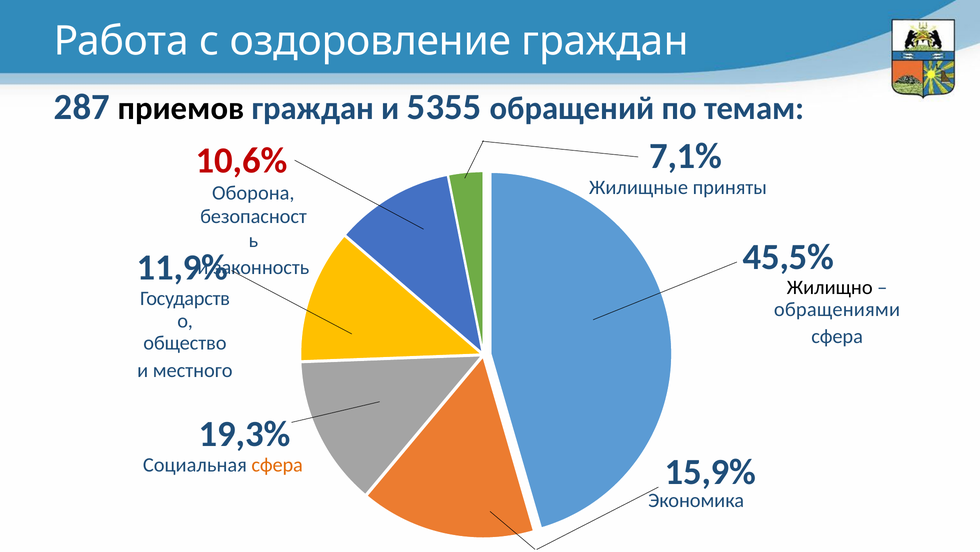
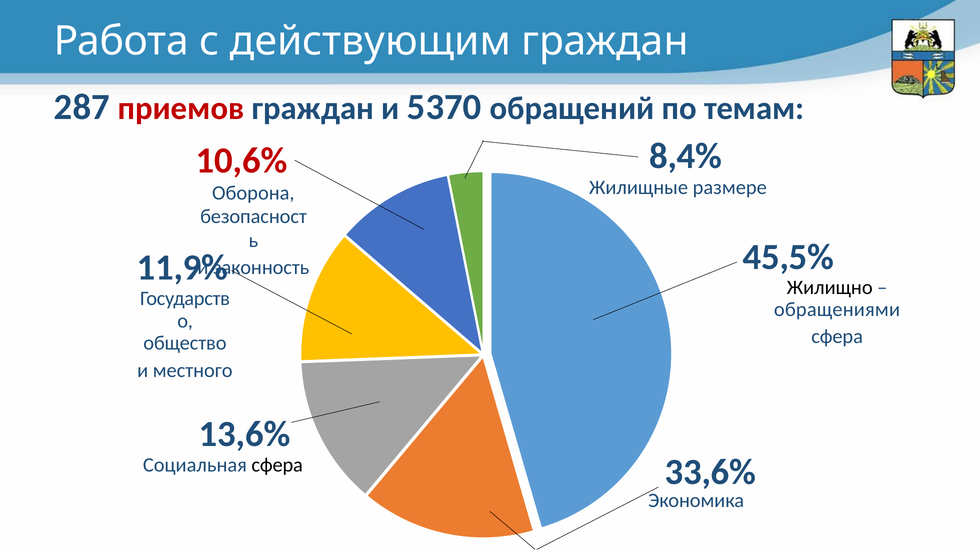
оздоровление: оздоровление -> действующим (370, 41)
приемов colour: black -> red (181, 108)
5355: 5355 -> 5370 (444, 107)
7,1%: 7,1% -> 8,4% (686, 156)
приняты: приняты -> размере (730, 187)
19,3%: 19,3% -> 13,6% (245, 434)
сфера colour: orange -> black (277, 465)
15,9%: 15,9% -> 33,6% (710, 471)
